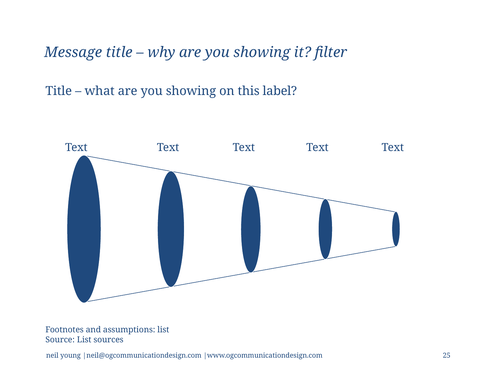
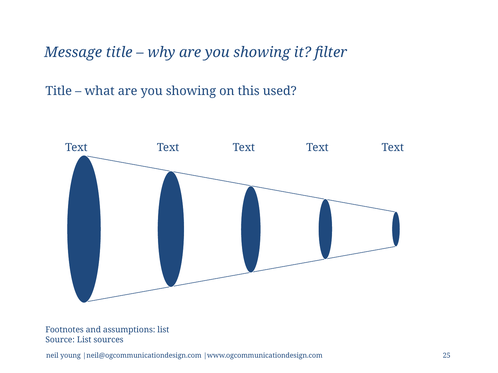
label: label -> used (280, 91)
